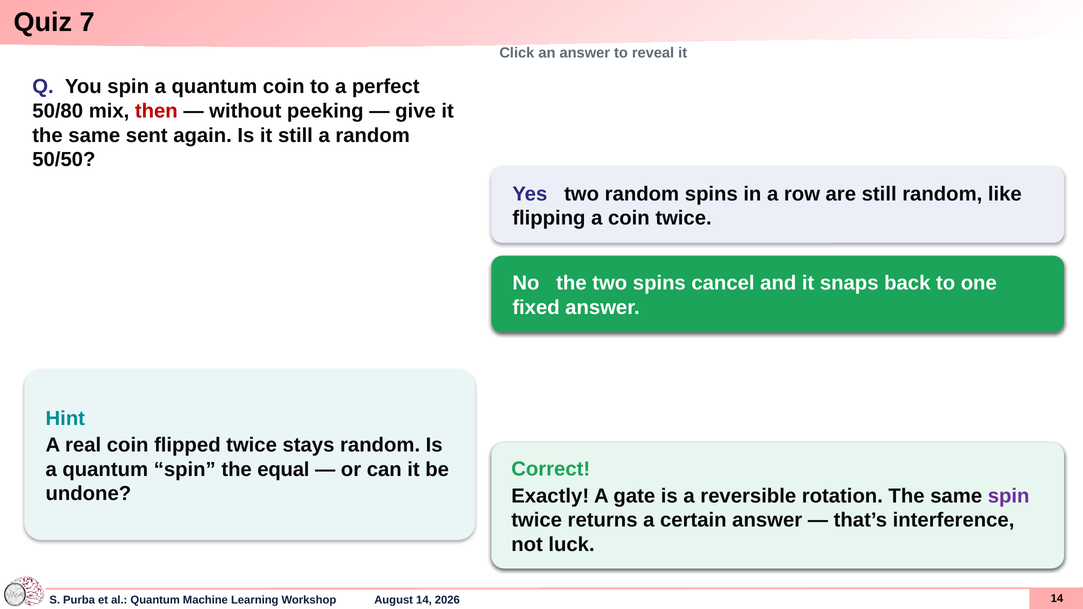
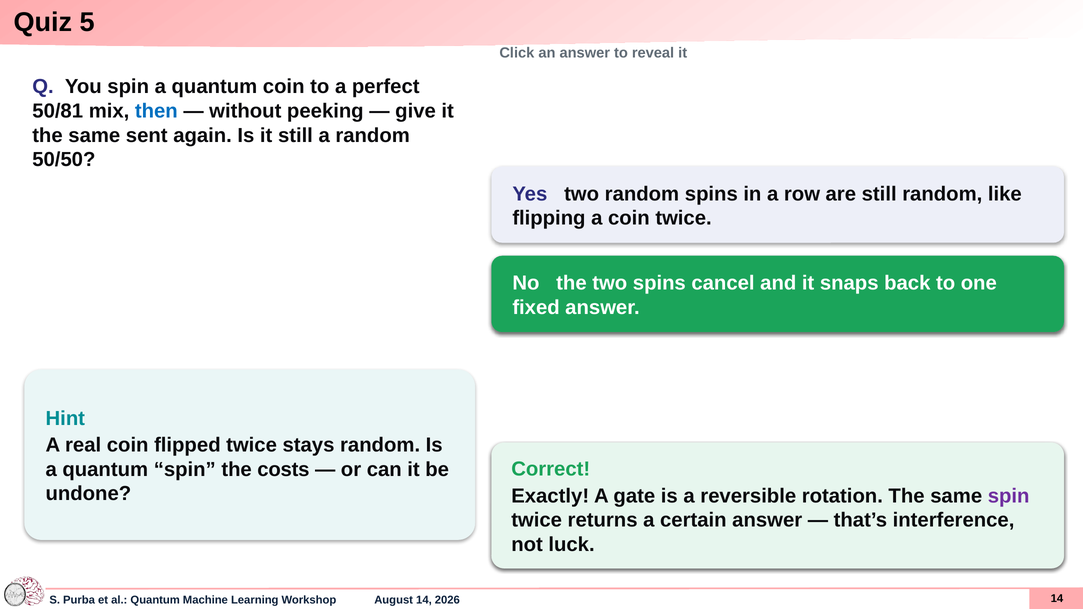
7: 7 -> 5 (87, 22)
50/80: 50/80 -> 50/81 (58, 111)
then colour: red -> blue (156, 111)
equal: equal -> costs (283, 470)
